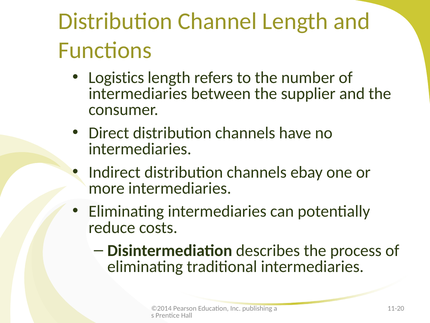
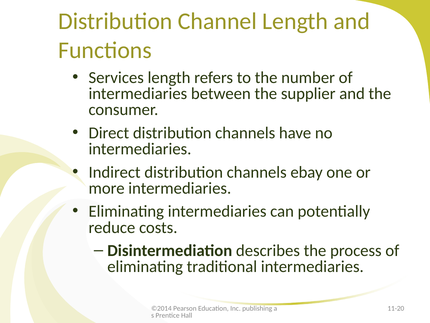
Logistics: Logistics -> Services (116, 78)
